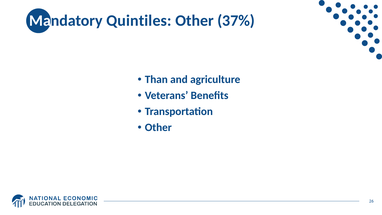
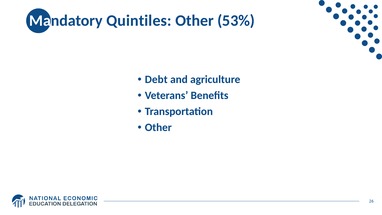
37%: 37% -> 53% (236, 21)
Than: Than -> Debt (156, 79)
